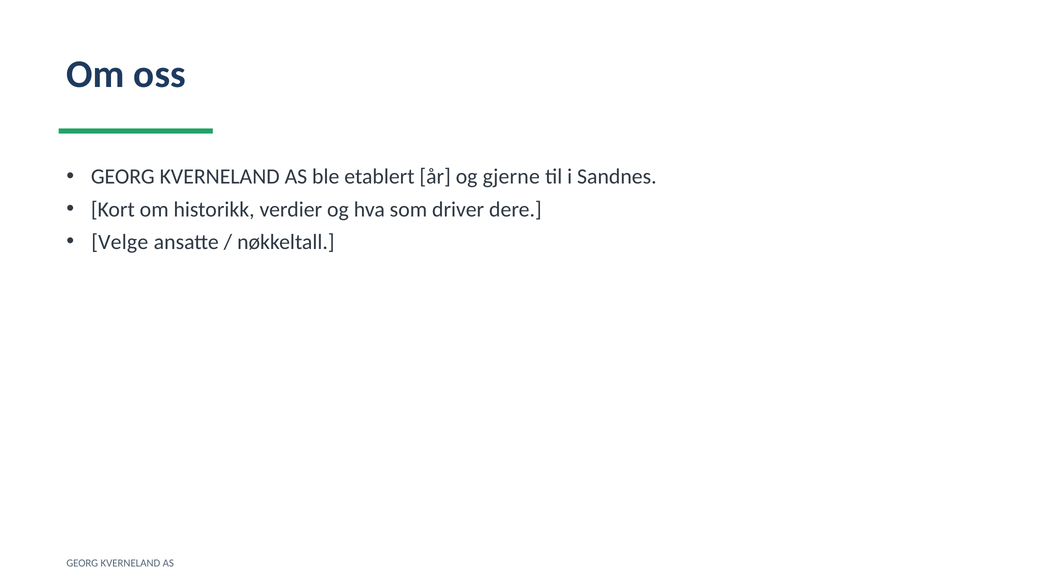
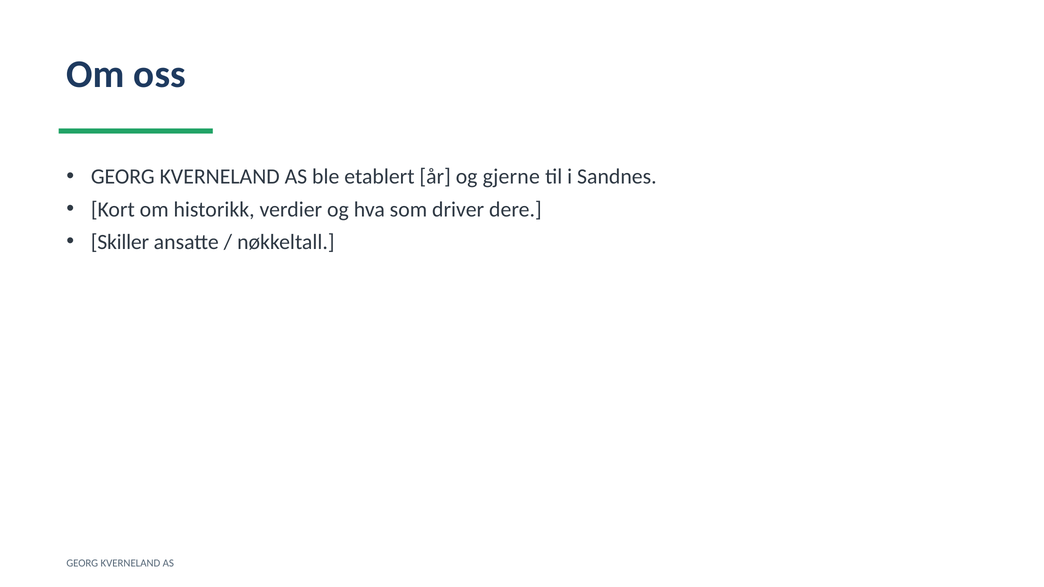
Velge: Velge -> Skiller (120, 242)
